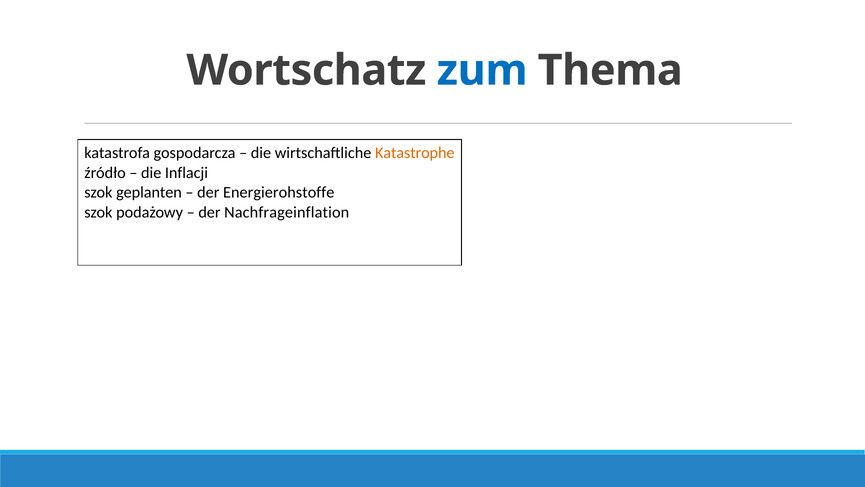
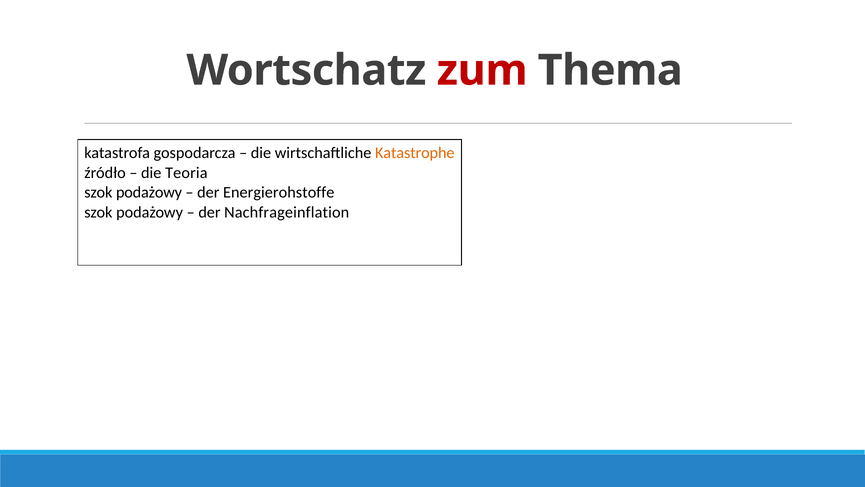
zum colour: blue -> red (482, 70)
Inflacji: Inflacji -> Teoria (186, 173)
geplanten: geplanten -> podażowy (149, 192)
